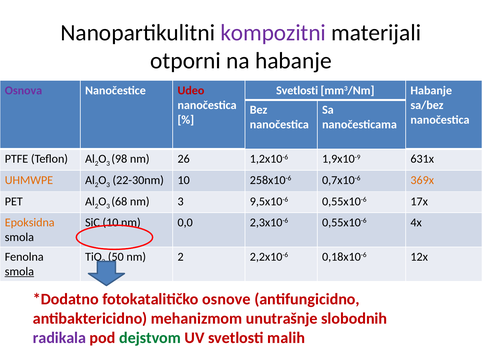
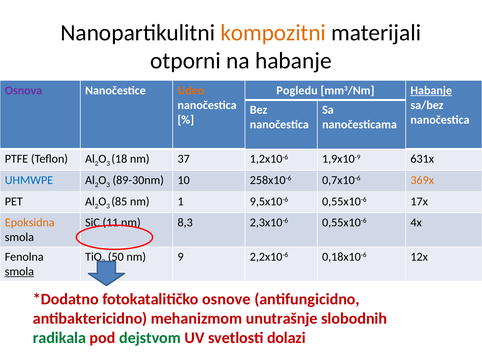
kompozitni colour: purple -> orange (273, 33)
Udeo colour: red -> orange (191, 90)
Svetlosti: Svetlosti -> Pogledu (297, 90)
Habanje underline: none -> present (431, 90)
98: 98 -> 18 (119, 159)
26: 26 -> 37 (184, 159)
UHMWPE colour: orange -> blue (29, 180)
22-30nm: 22-30nm -> 89-30nm (138, 180)
68: 68 -> 85 (119, 201)
nm 3: 3 -> 1 (181, 201)
SiC 10: 10 -> 11 (110, 222)
0,0: 0,0 -> 8,3 (185, 222)
nm 2: 2 -> 9 (181, 257)
radikala colour: purple -> green (59, 337)
malih: malih -> dolazi (286, 337)
